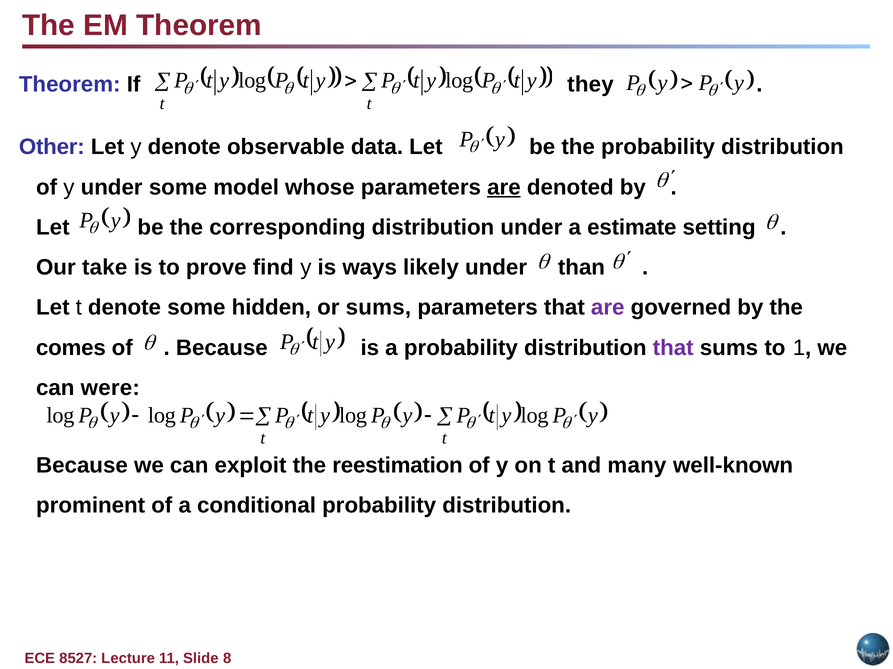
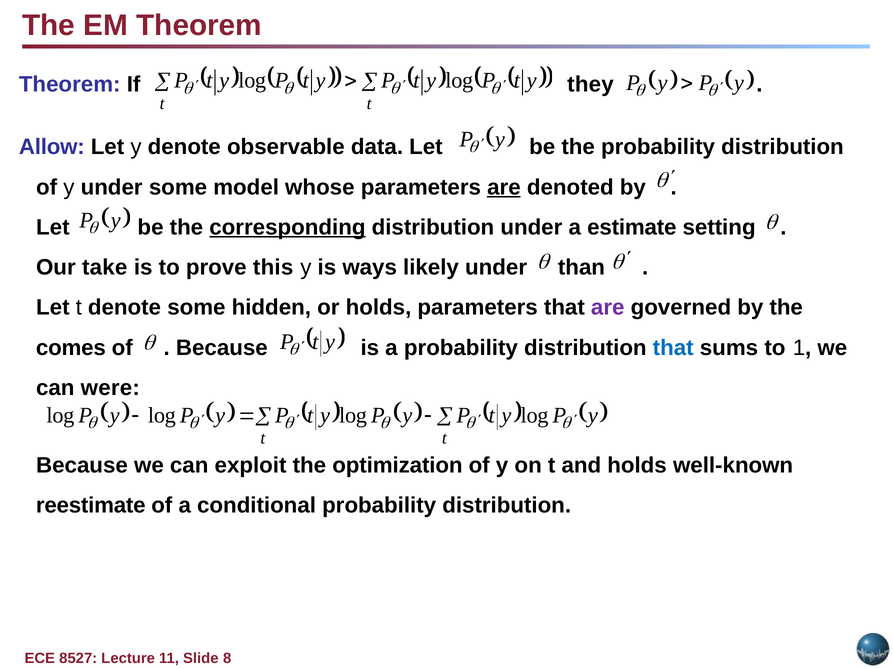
Other: Other -> Allow (52, 147)
corresponding underline: none -> present (287, 228)
find: find -> this (273, 268)
or sums: sums -> holds (378, 308)
that colour: purple -> blue (673, 348)
reestimation: reestimation -> optimization (397, 466)
and many: many -> holds (637, 466)
prominent: prominent -> reestimate (91, 506)
